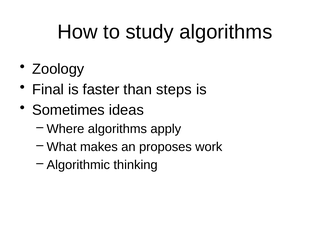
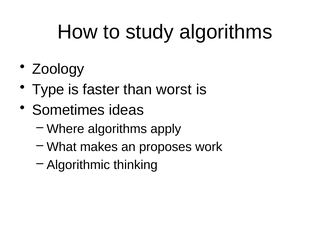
Final: Final -> Type (48, 90)
steps: steps -> worst (174, 90)
